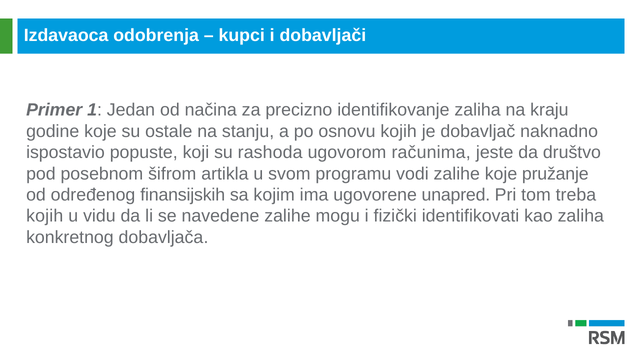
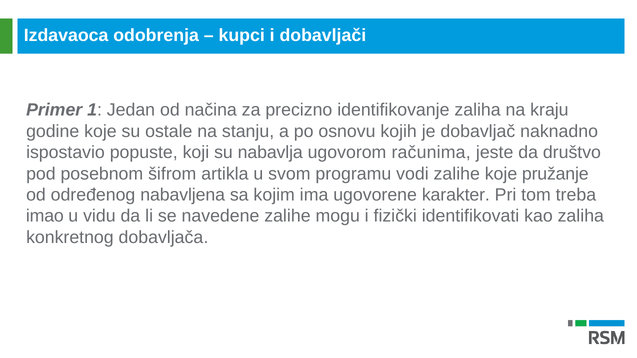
rashoda: rashoda -> nabavlja (270, 153)
finansijskih: finansijskih -> nabavljena (183, 195)
unapred: unapred -> karakter (456, 195)
kojih: kojih -> imao (45, 216)
